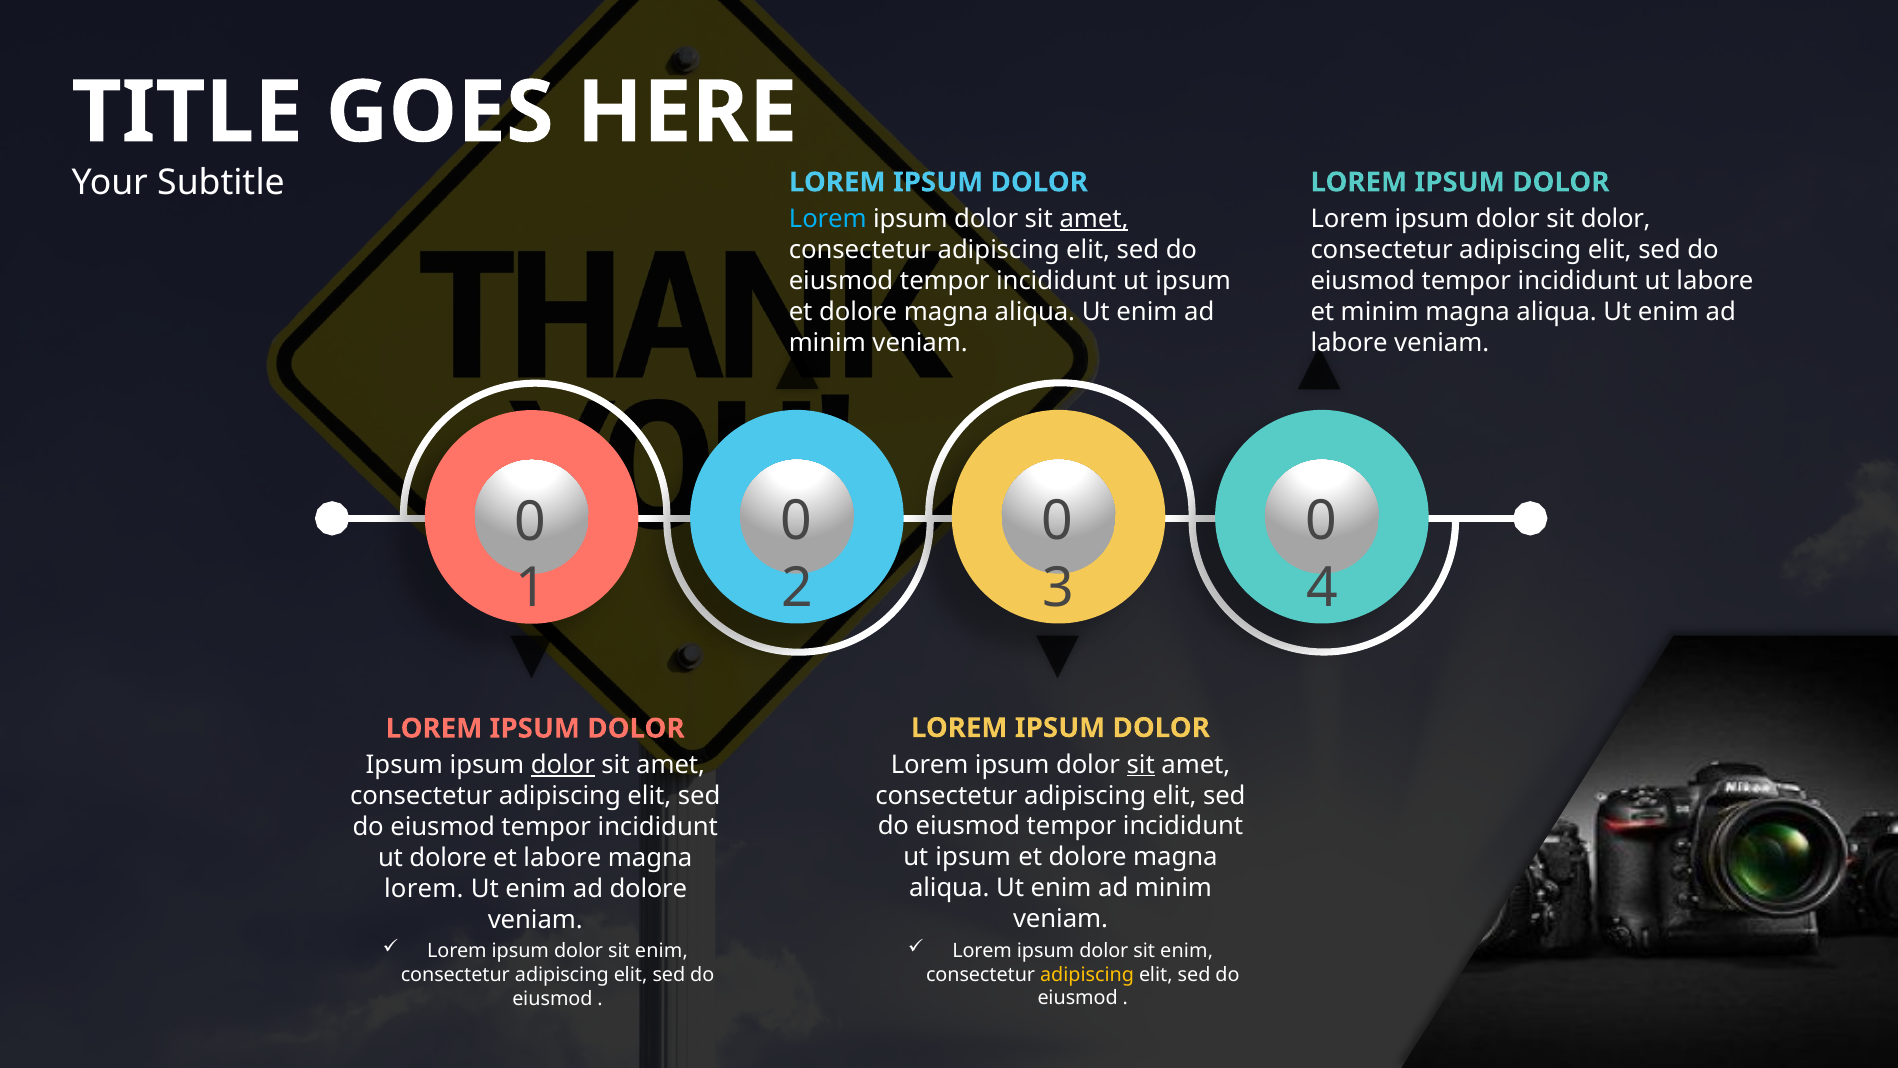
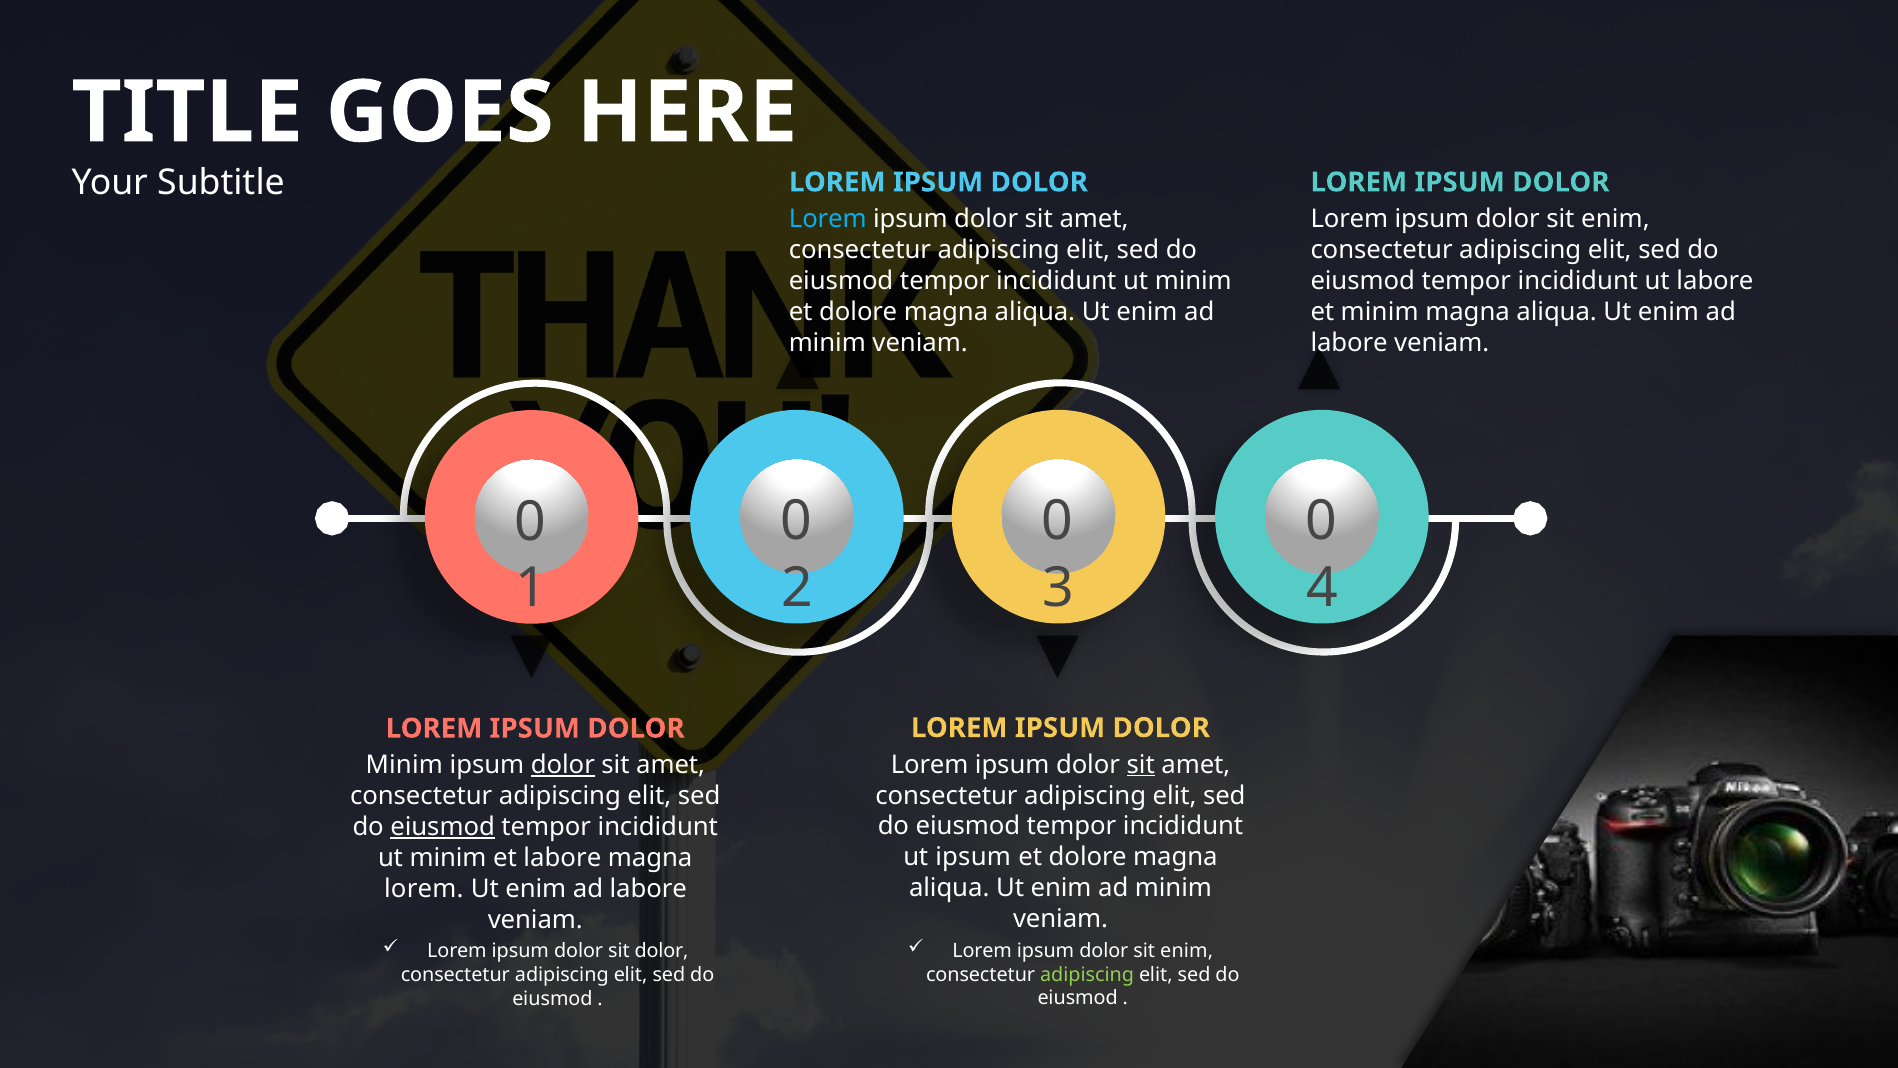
amet underline: present -> none (1094, 219)
dolor: dolor -> enim (1615, 219)
ipsum: ipsum -> minim (1193, 281)
Ipsum: Ipsum -> Minim (404, 765)
eiusmod underline: none -> present (443, 827)
dolore: dolore -> minim (448, 858)
dolore: dolore -> labore (648, 888)
enim: enim -> dolor (662, 951)
adipiscing colour: yellow -> light green (1087, 974)
